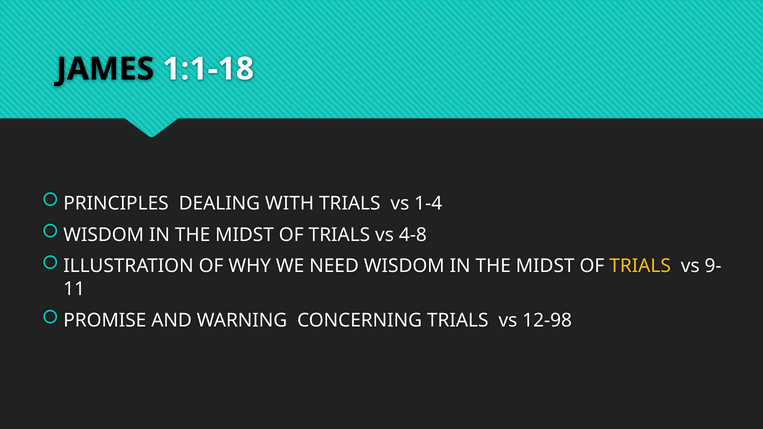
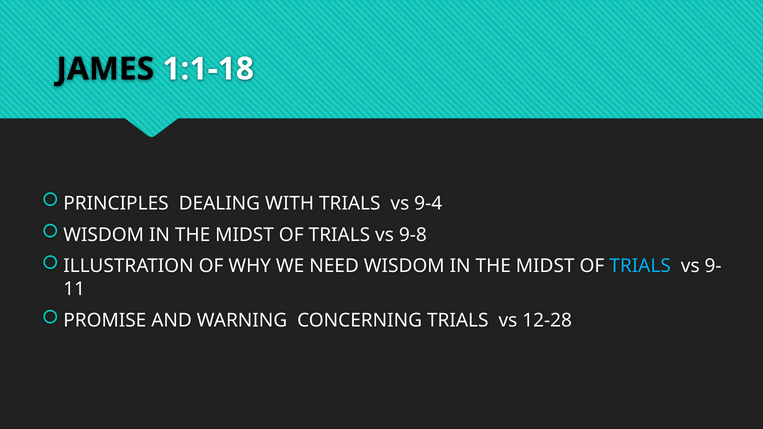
1-4: 1-4 -> 9-4 (428, 203)
4-8: 4-8 -> 9-8 (413, 235)
TRIALS colour: yellow -> light blue (640, 266)
12-98: 12-98 -> 12-28 (547, 321)
